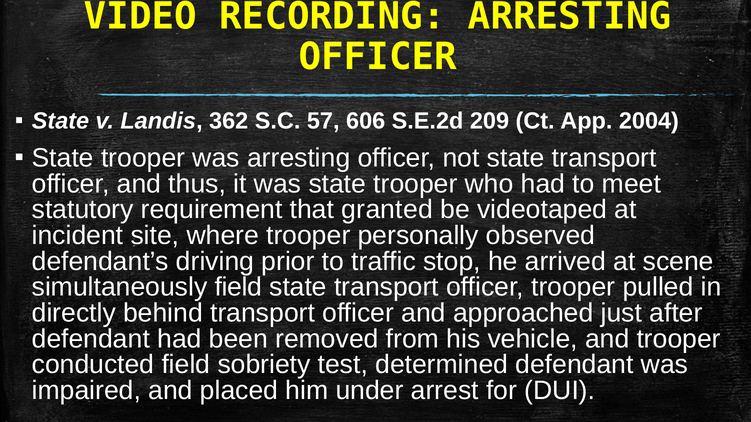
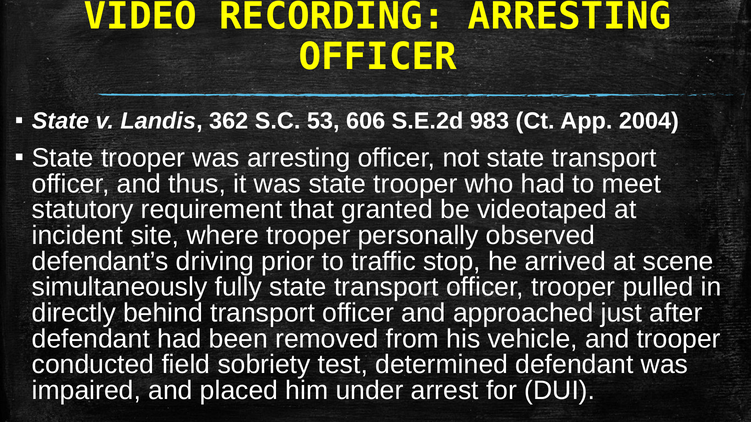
57: 57 -> 53 (323, 121)
209: 209 -> 983 (490, 121)
simultaneously field: field -> fully (238, 287)
